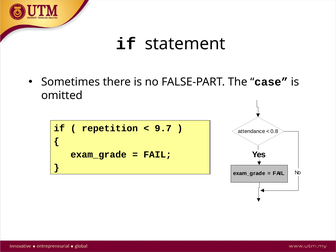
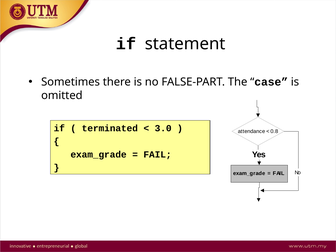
repetition: repetition -> terminated (110, 128)
9.7: 9.7 -> 3.0 (163, 128)
